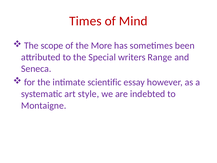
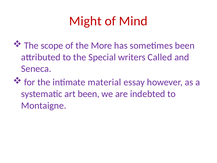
Times: Times -> Might (85, 21)
Range: Range -> Called (160, 57)
scientific: scientific -> material (104, 82)
art style: style -> been (89, 94)
